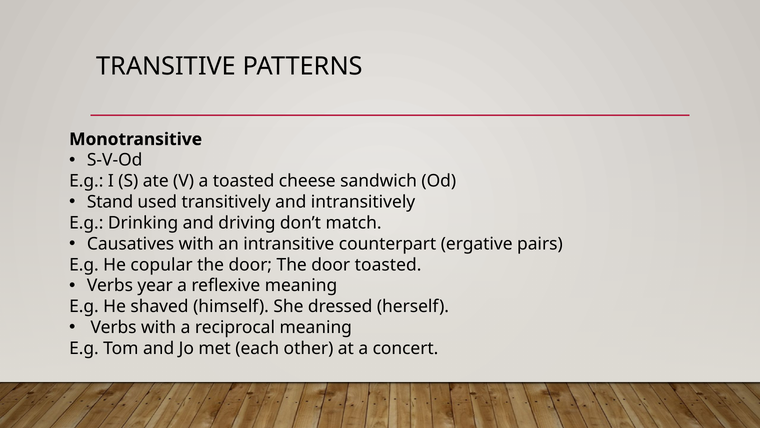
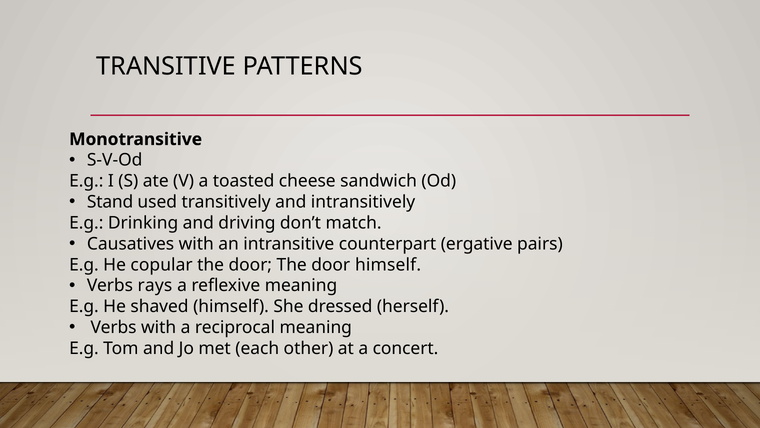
door toasted: toasted -> himself (388, 265)
year: year -> rays (155, 285)
